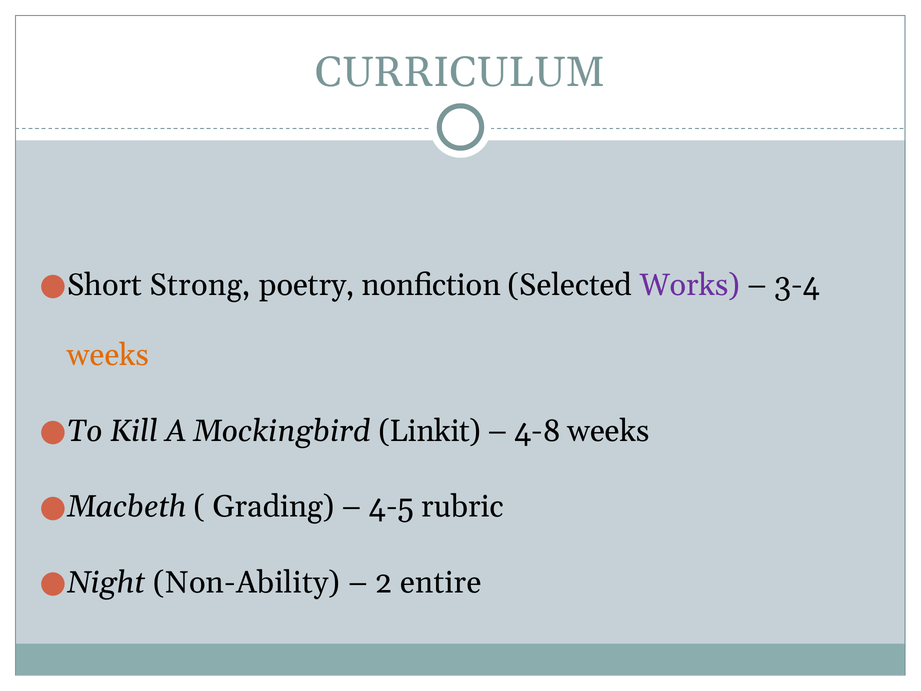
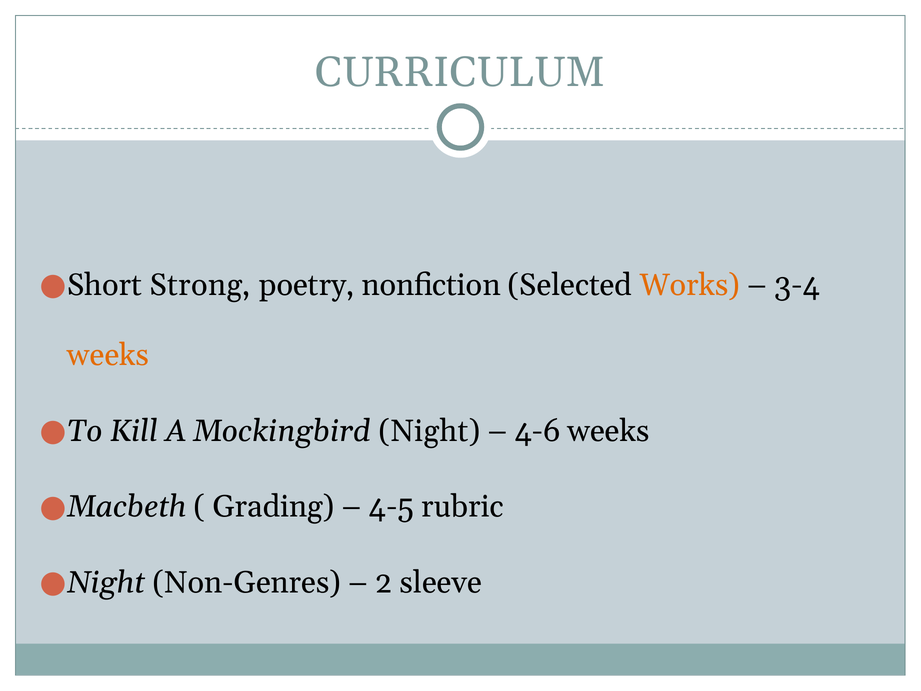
Works colour: purple -> orange (690, 285)
Mockingbird Linkit: Linkit -> Night (429, 431)
4-8: 4-8 -> 4-6 (538, 431)
Non-Ability: Non-Ability -> Non-Genres (247, 582)
entire: entire -> sleeve (441, 582)
